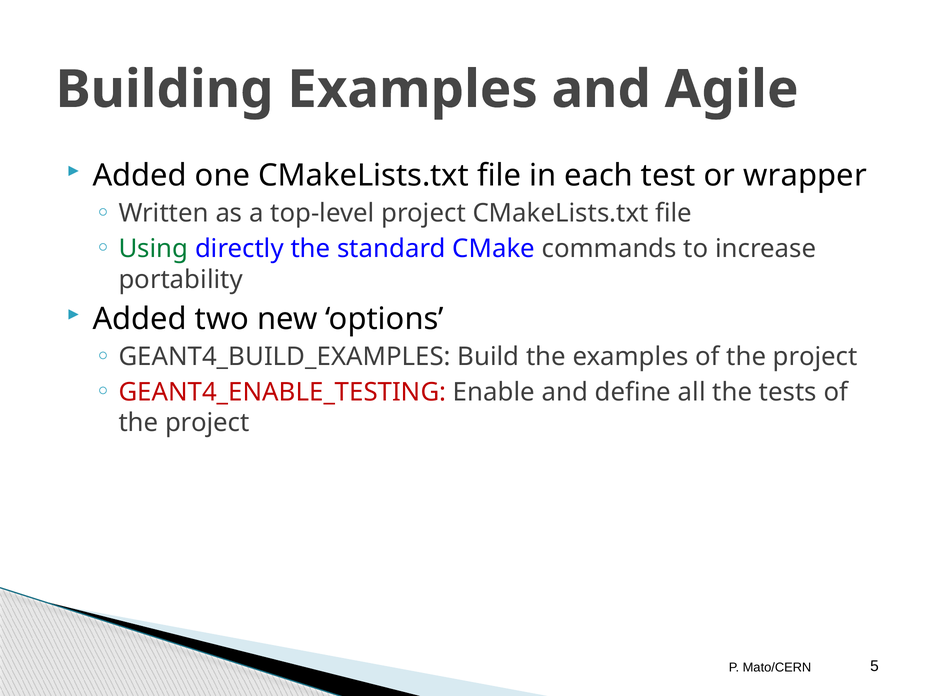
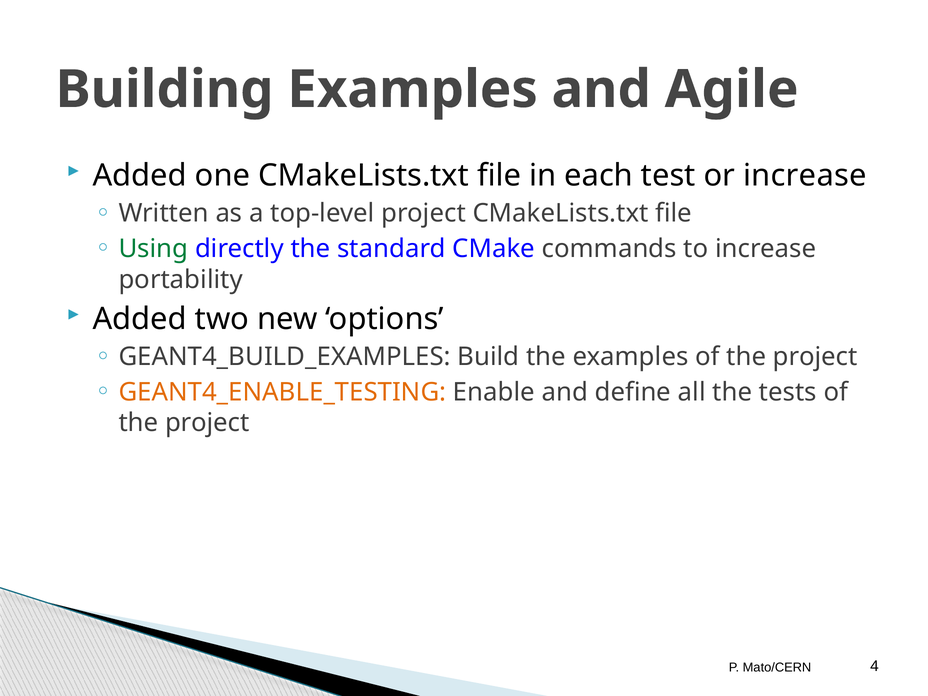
or wrapper: wrapper -> increase (805, 176)
GEANT4_ENABLE_TESTING colour: red -> orange (282, 392)
5: 5 -> 4 (874, 666)
